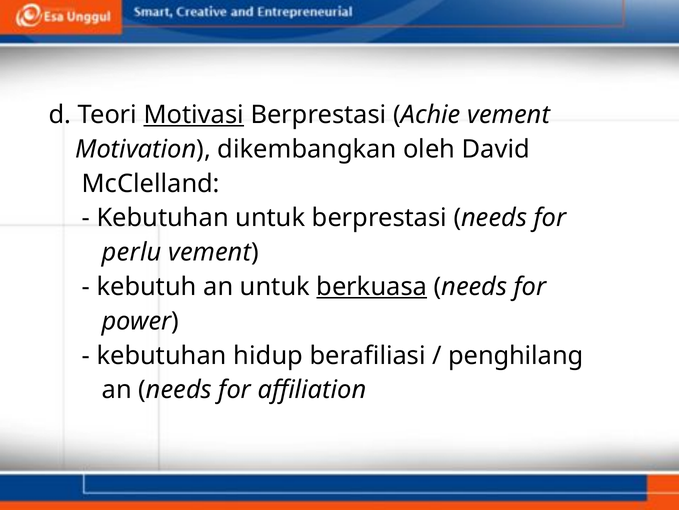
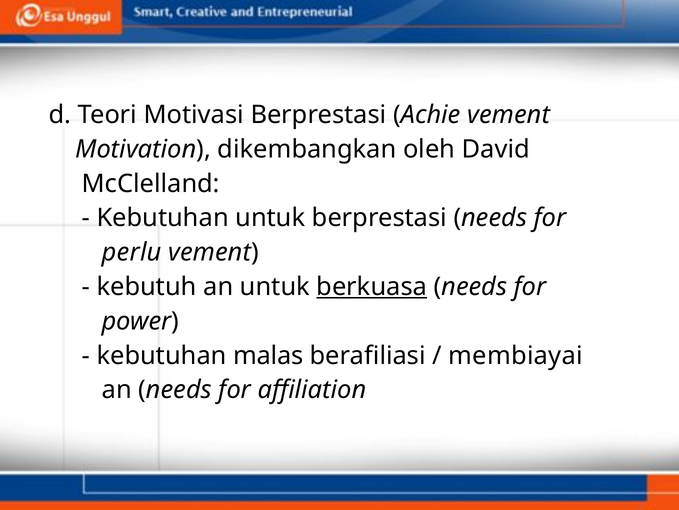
Motivasi underline: present -> none (194, 115)
hidup: hidup -> malas (268, 355)
penghilang: penghilang -> membiayai (516, 355)
